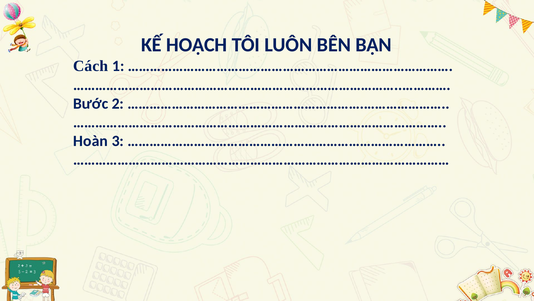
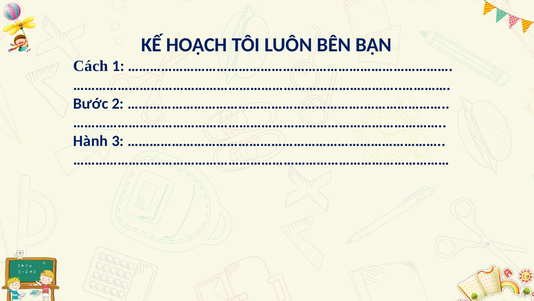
Hoàn: Hoàn -> Hành (91, 141)
